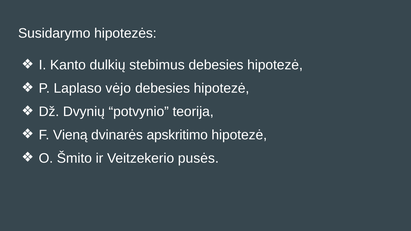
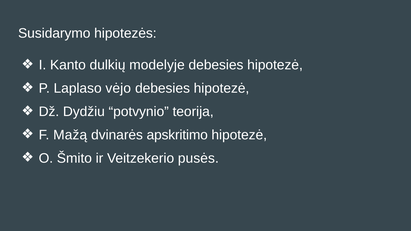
stebimus: stebimus -> modelyje (157, 65)
Dvynių: Dvynių -> Dydžiu (84, 112)
Vieną: Vieną -> Mažą (70, 135)
